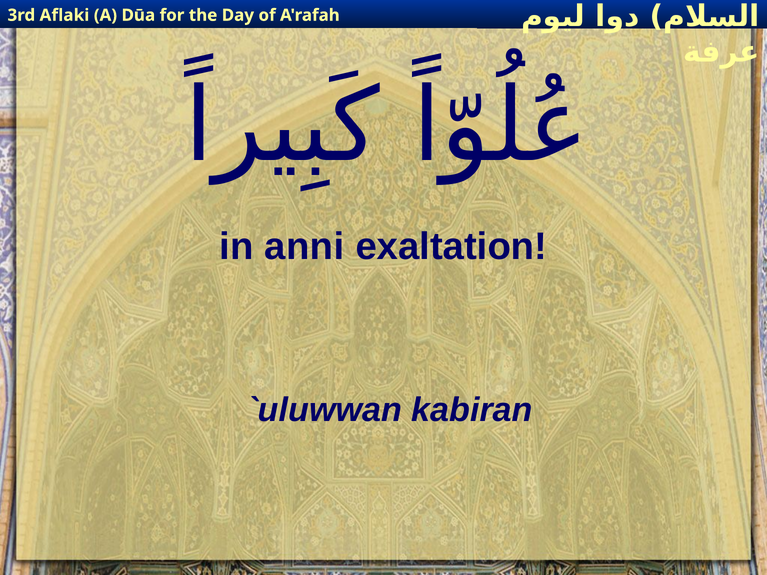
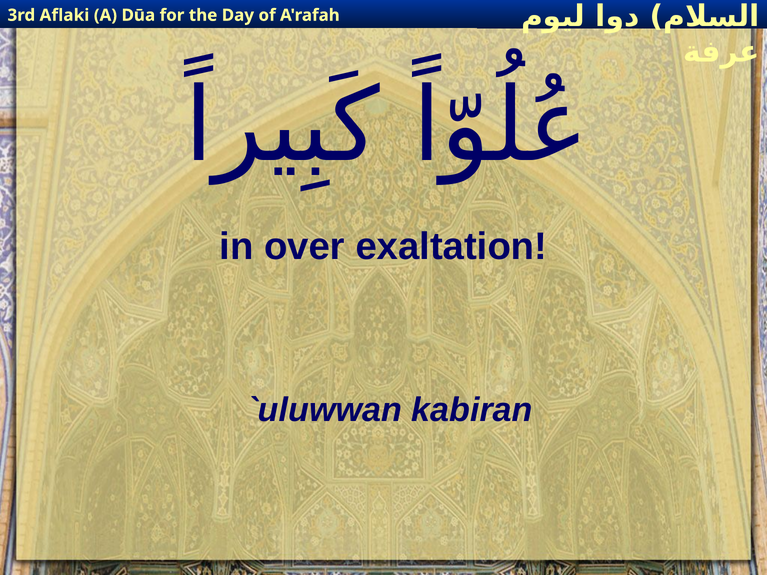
anni: anni -> over (304, 247)
